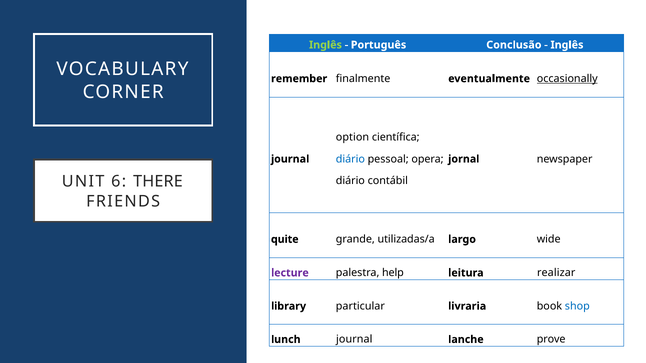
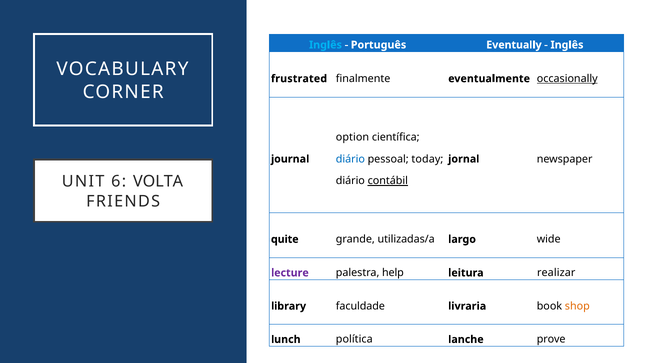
Inglês colour: light green -> light blue (325, 45)
Conclusão: Conclusão -> Eventually (514, 45)
remember: remember -> frustrated (299, 79)
opera: opera -> today (427, 159)
THERE: THERE -> VOLTA (158, 182)
contábil underline: none -> present (388, 181)
particular: particular -> faculdade (360, 306)
shop colour: blue -> orange (577, 306)
lunch journal: journal -> política (354, 340)
